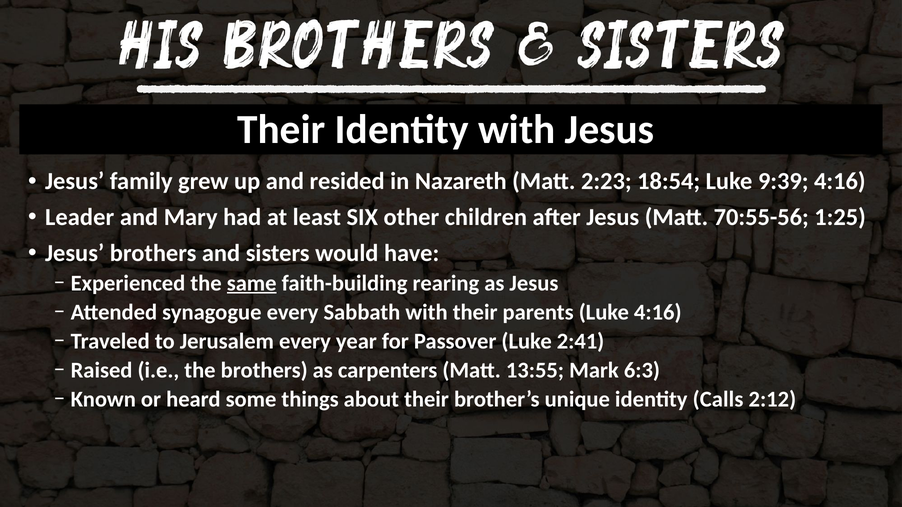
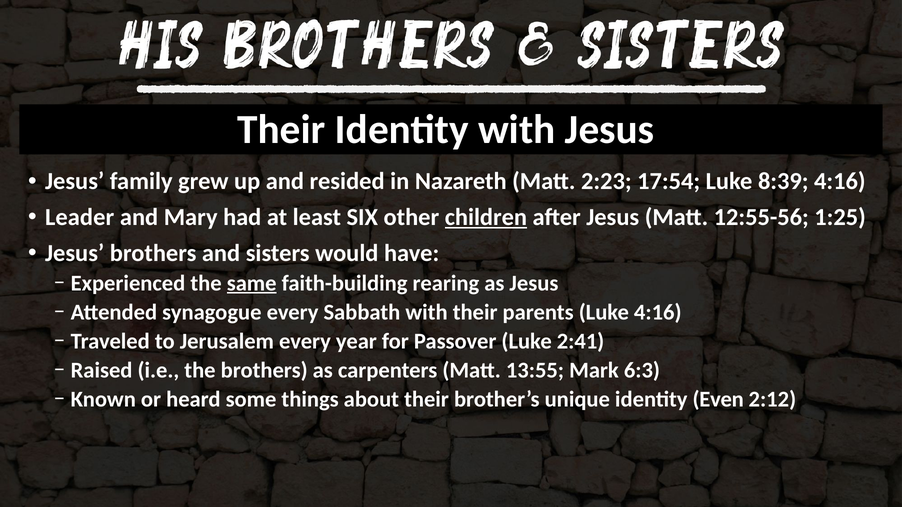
18:54: 18:54 -> 17:54 (669, 182)
9:39: 9:39 -> 8:39 (783, 182)
children underline: none -> present (486, 217)
70:55-56: 70:55-56 -> 12:55-56 (761, 217)
Calls: Calls -> Even (718, 399)
